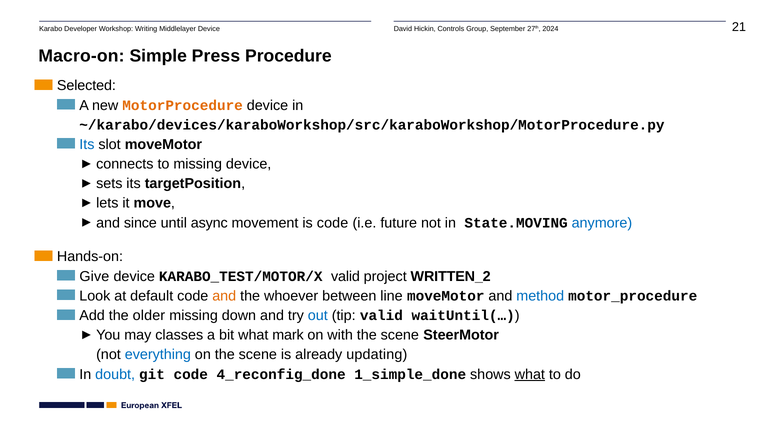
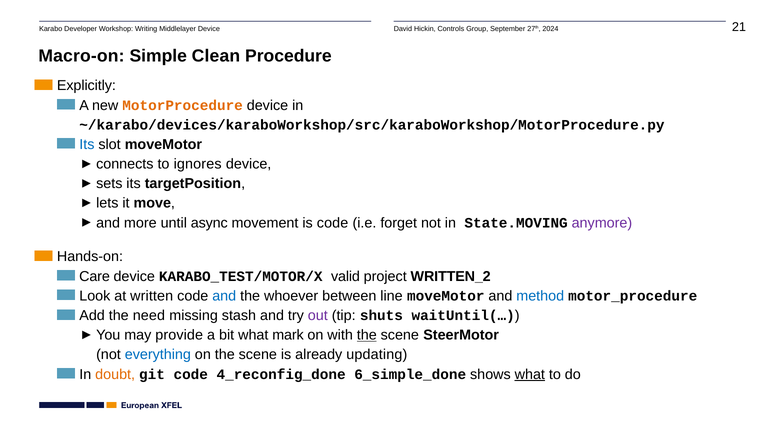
Press: Press -> Clean (216, 56)
Selected: Selected -> Explicitly (86, 86)
to missing: missing -> ignores (198, 164)
since: since -> more (140, 223)
future: future -> forget (399, 223)
anymore colour: blue -> purple (602, 223)
Give: Give -> Care (95, 277)
default: default -> written (152, 296)
and colour: orange -> blue (224, 296)
older: older -> need (149, 316)
down: down -> stash (239, 316)
out colour: blue -> purple (318, 316)
tip valid: valid -> shuts (381, 316)
classes: classes -> provide (179, 335)
the underline: none -> present (367, 335)
doubt colour: blue -> orange (115, 375)
1_simple_done: 1_simple_done -> 6_simple_done (410, 375)
